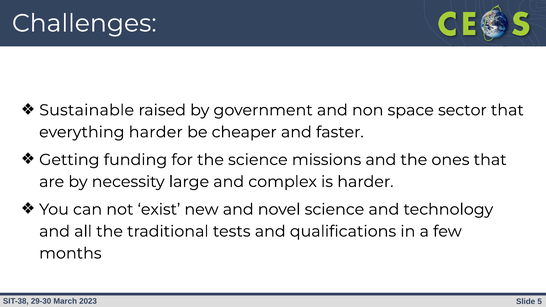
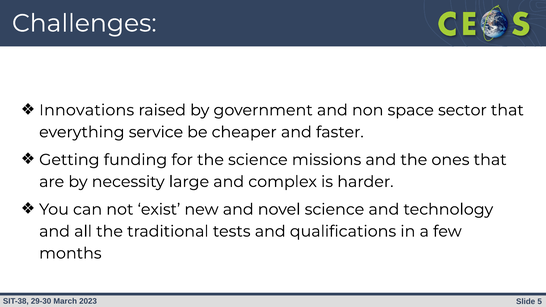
Sustainable: Sustainable -> Innovations (87, 110)
everything harder: harder -> service (156, 132)
